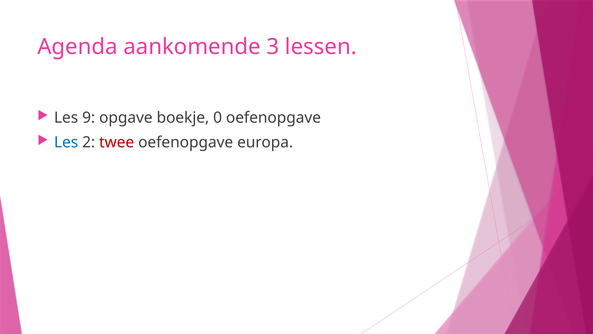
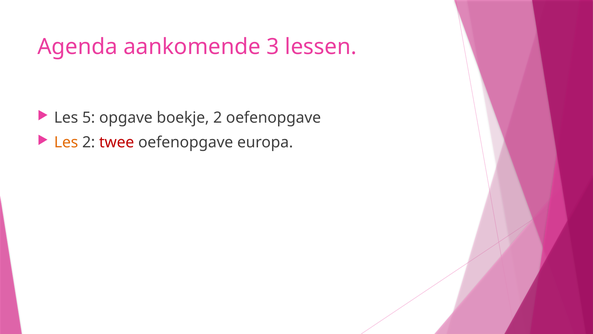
9: 9 -> 5 (89, 118)
boekje 0: 0 -> 2 (218, 118)
Les colour: blue -> orange (66, 142)
